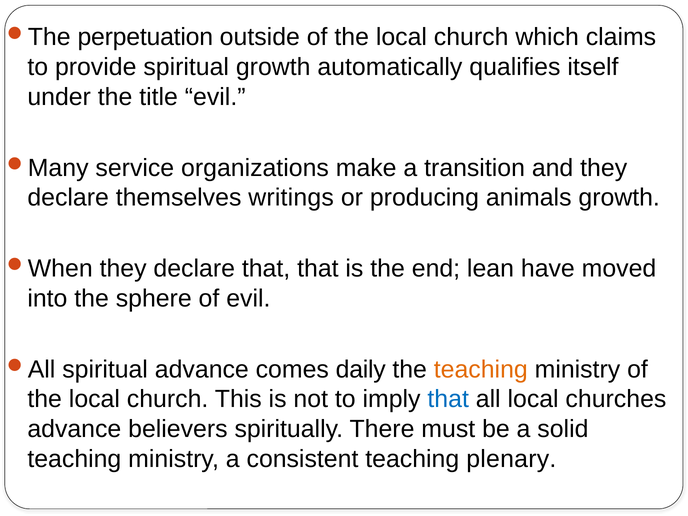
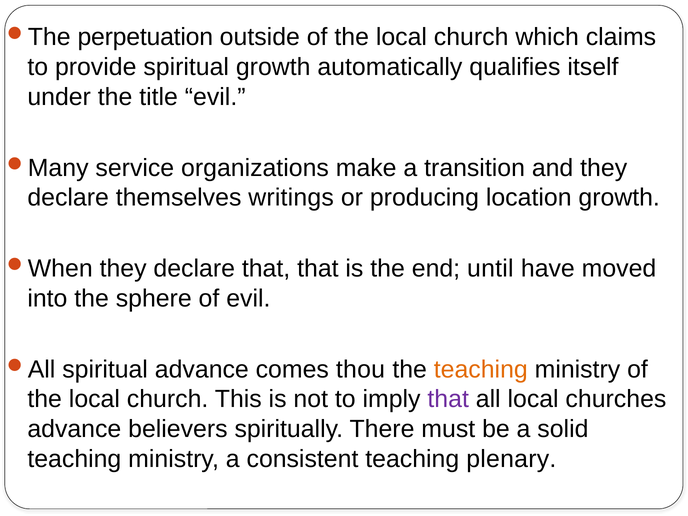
animals: animals -> location (529, 198)
lean: lean -> until (490, 269)
daily: daily -> thou (360, 369)
that colour: blue -> purple (448, 399)
